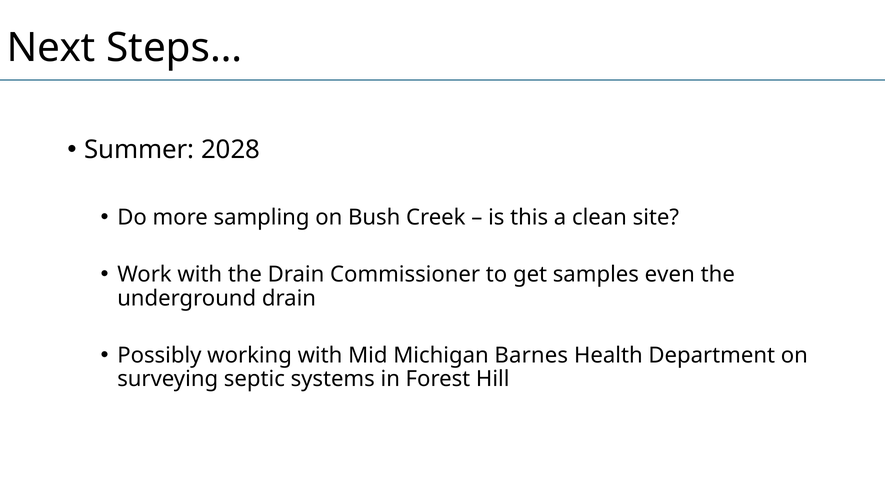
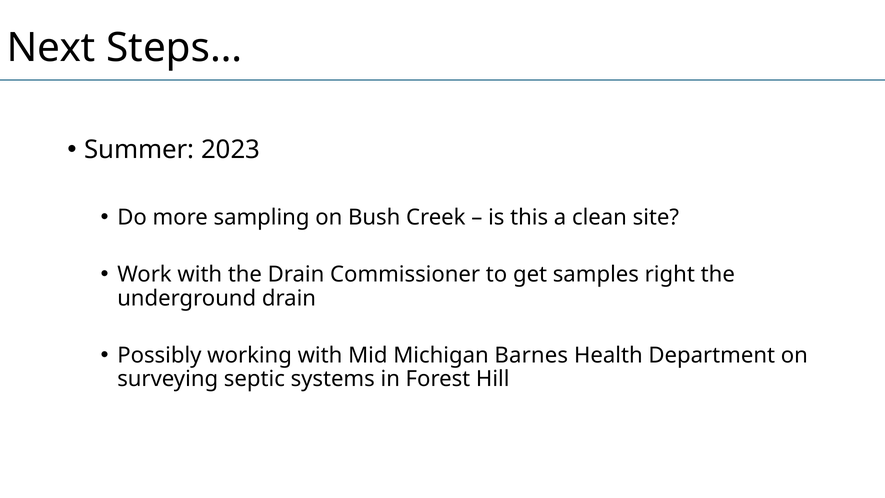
2028: 2028 -> 2023 (231, 150)
even: even -> right (670, 274)
